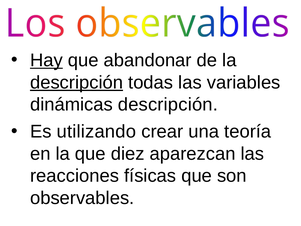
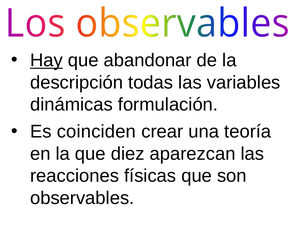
descripción underline: present -> none (77, 82)
dinámicas descripción: descripción -> formulación (168, 104)
utilizando: utilizando -> coinciden (96, 132)
